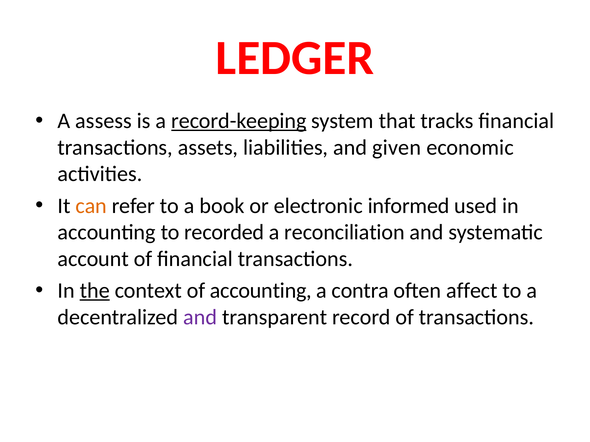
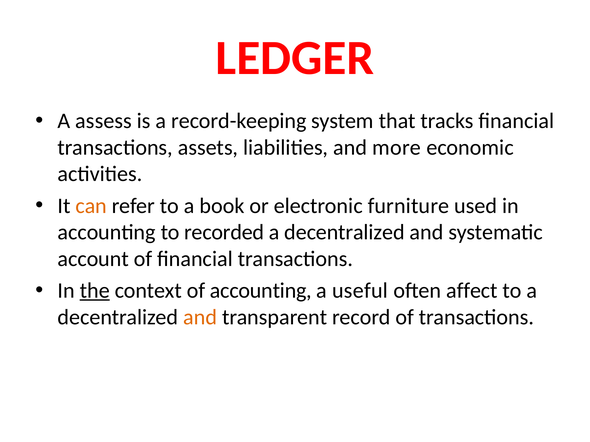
record-keeping underline: present -> none (239, 121)
given: given -> more (397, 148)
informed: informed -> furniture (408, 206)
reconciliation: reconciliation -> decentralized (344, 233)
contra: contra -> useful (360, 291)
and colour: purple -> orange (200, 318)
